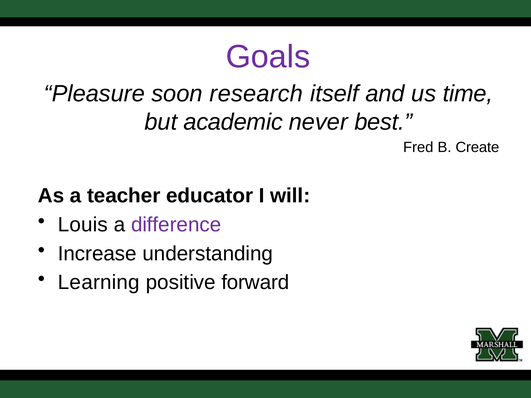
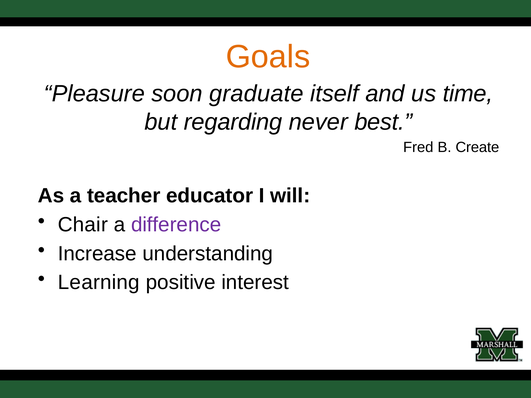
Goals colour: purple -> orange (268, 57)
research: research -> graduate (256, 94)
academic: academic -> regarding (233, 122)
Louis: Louis -> Chair (83, 225)
forward: forward -> interest (255, 283)
